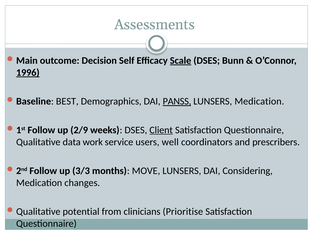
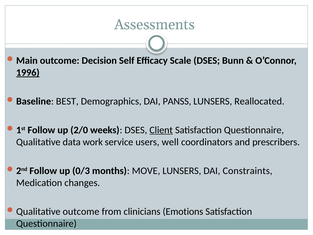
Scale underline: present -> none (181, 61)
PANSS underline: present -> none (177, 101)
LUNSERS Medication: Medication -> Reallocated (259, 101)
2/9: 2/9 -> 2/0 (79, 130)
3/3: 3/3 -> 0/3 (81, 171)
Considering: Considering -> Constraints (248, 171)
potential: potential -> outcome (81, 211)
Prioritise: Prioritise -> Emotions (183, 211)
